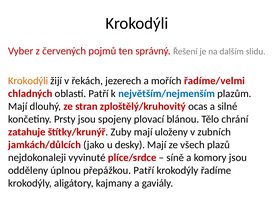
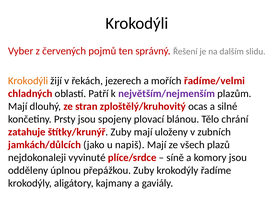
největším/nejmenším colour: blue -> purple (167, 93)
desky: desky -> napiš (130, 144)
přepážkou Patří: Patří -> Zuby (144, 170)
